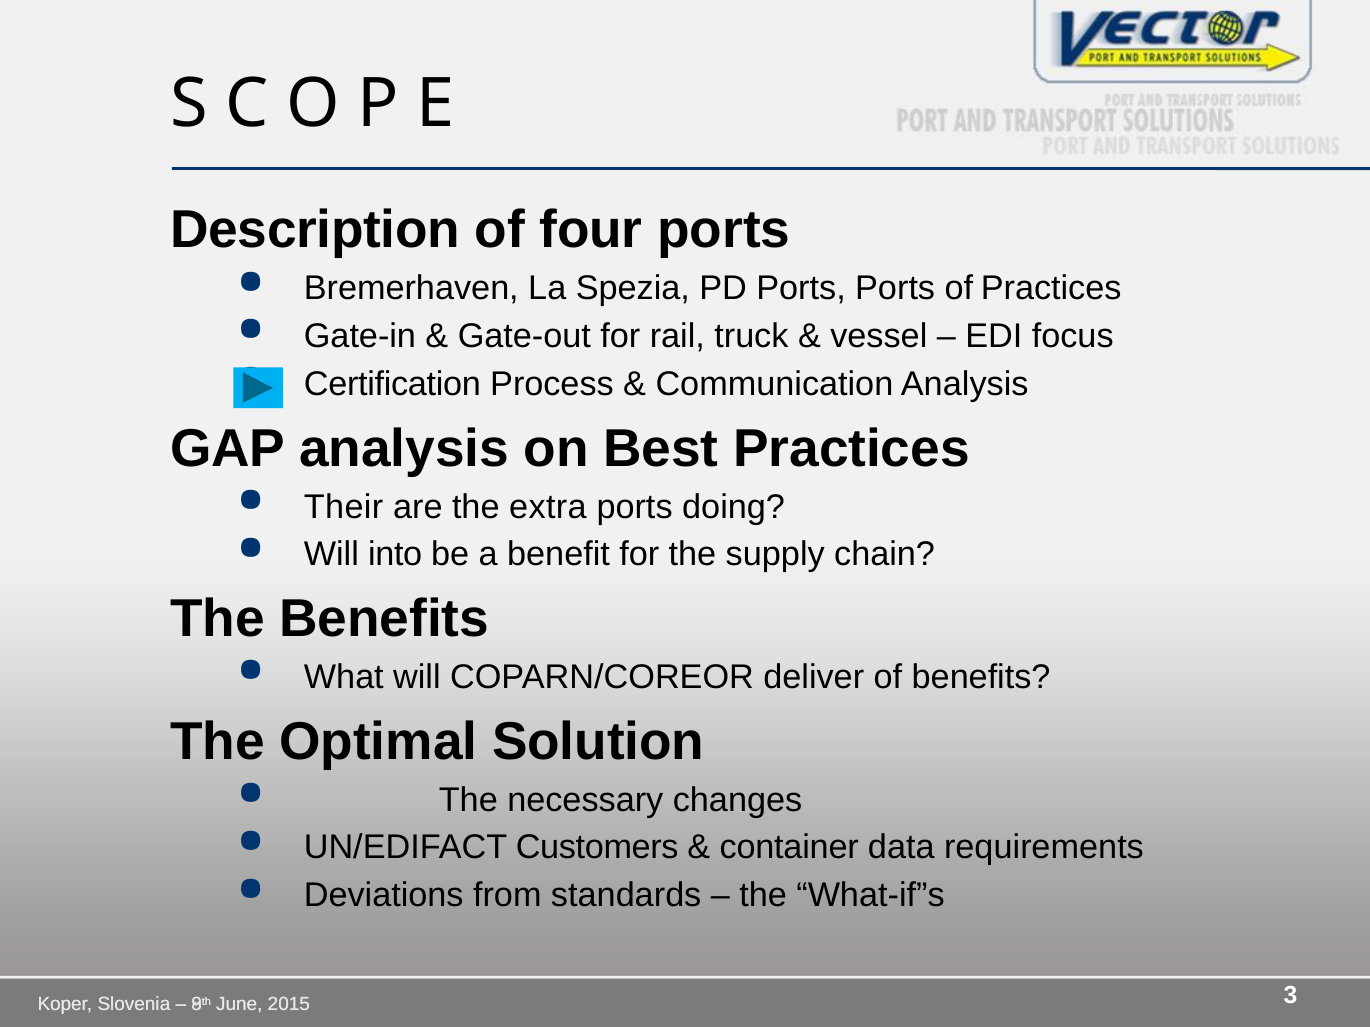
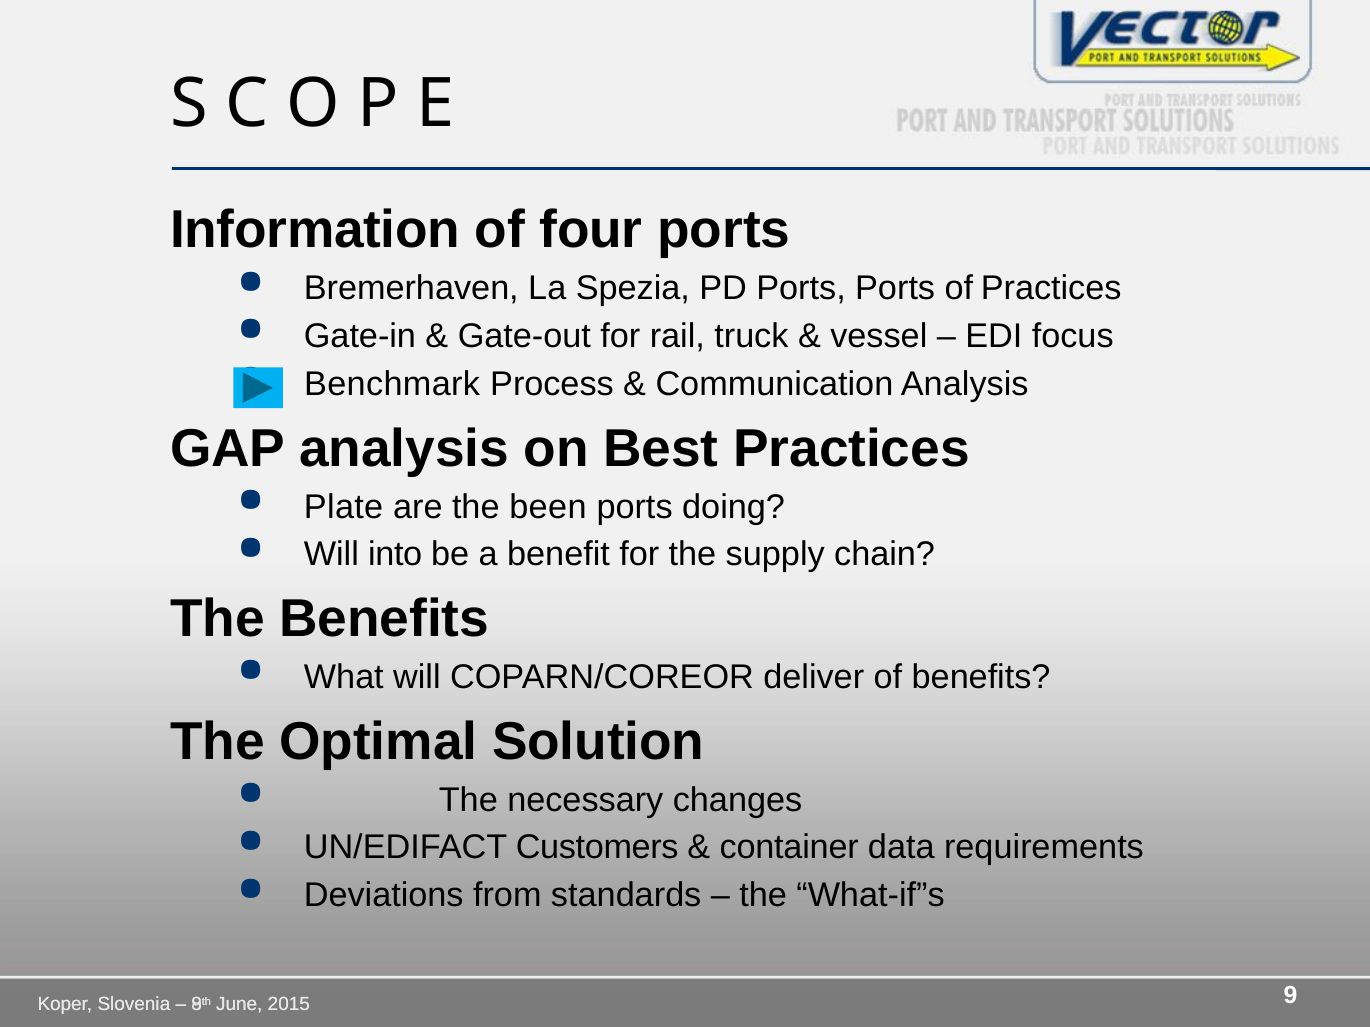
Description: Description -> Information (315, 230)
Certification: Certification -> Benchmark (392, 384)
Their: Their -> Plate (344, 507)
extra: extra -> been (548, 507)
3: 3 -> 9 (1290, 996)
